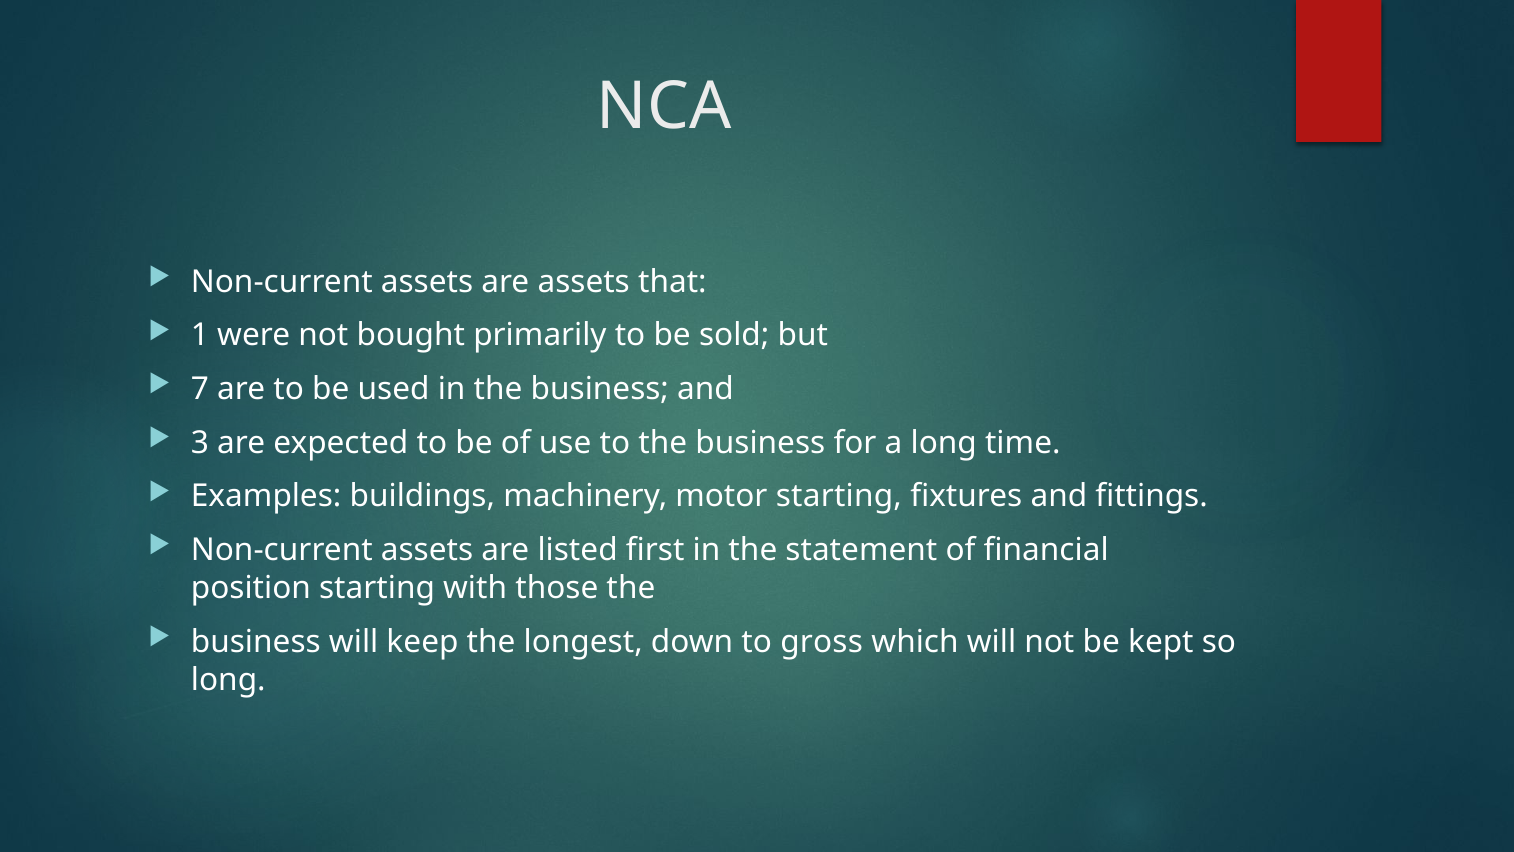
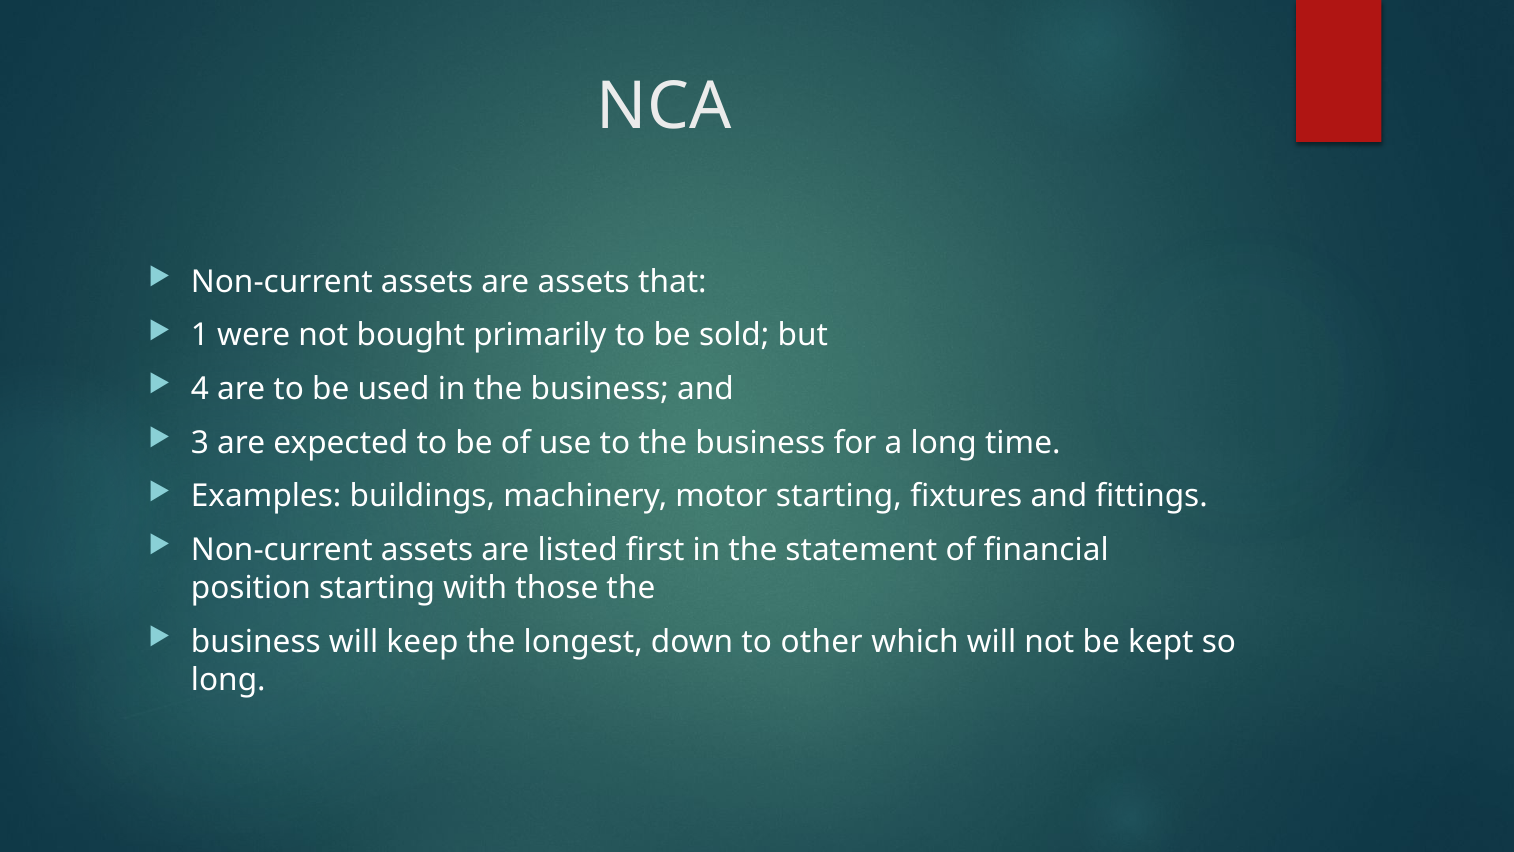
7: 7 -> 4 (200, 389)
gross: gross -> other (822, 642)
